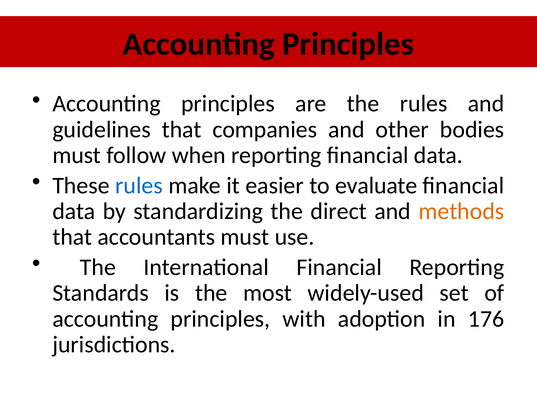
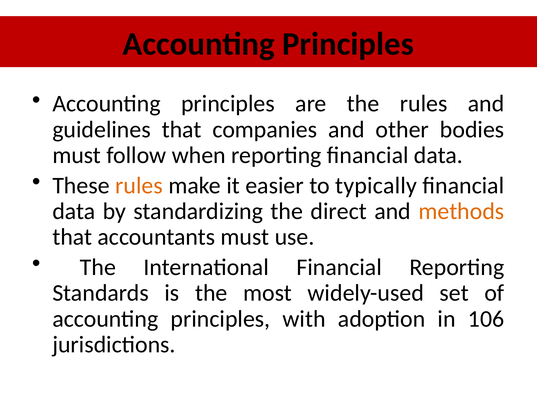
rules colour: blue -> orange (139, 185)
evaluate: evaluate -> typically (376, 185)
176: 176 -> 106 (486, 319)
